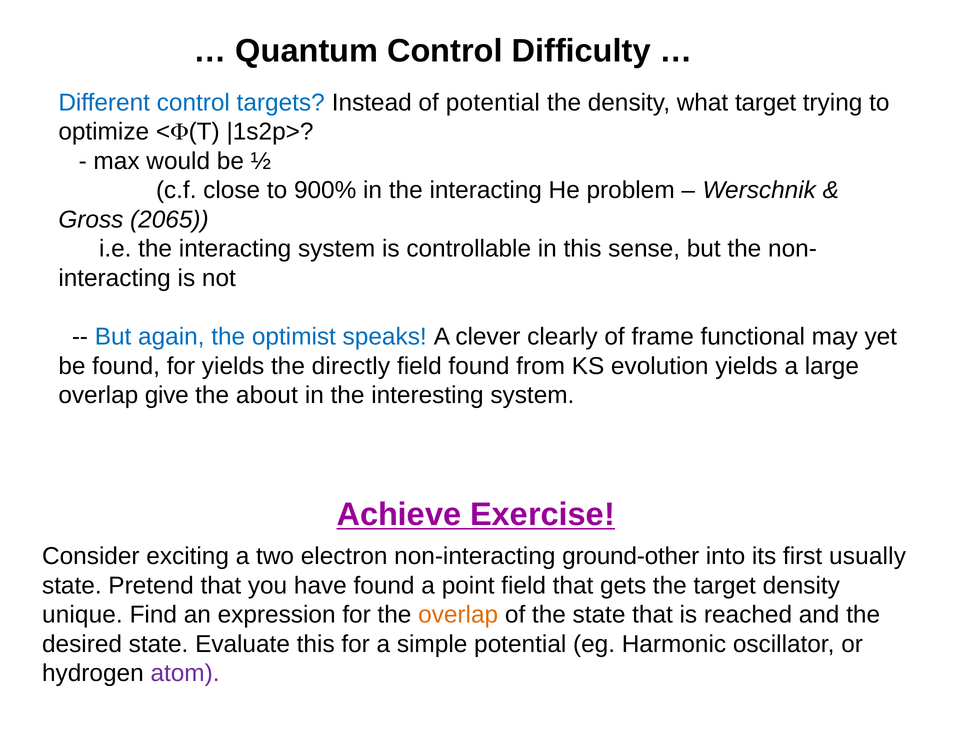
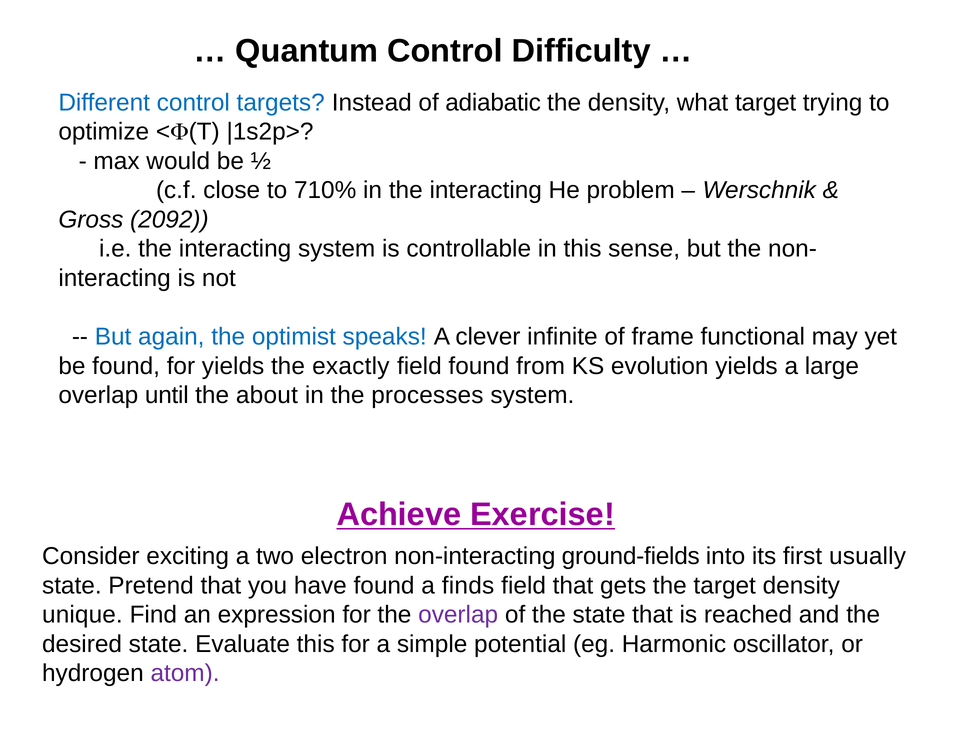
of potential: potential -> adiabatic (493, 102)
900%: 900% -> 710% (325, 190)
2065: 2065 -> 2092 (169, 220)
clearly: clearly -> infinite (562, 337)
directly: directly -> exactly (351, 366)
give: give -> until (167, 395)
interesting: interesting -> processes (427, 395)
ground-other: ground-other -> ground-fields (631, 556)
point: point -> finds (468, 586)
overlap colour: orange -> purple (458, 615)
